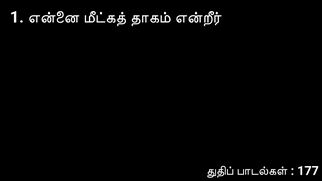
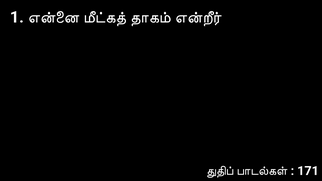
177: 177 -> 171 (308, 171)
